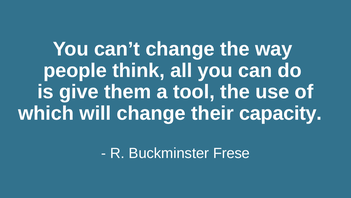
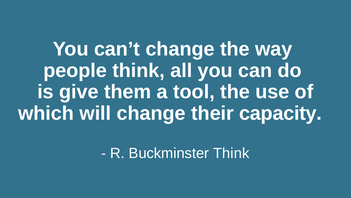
Buckminster Frese: Frese -> Think (231, 153)
